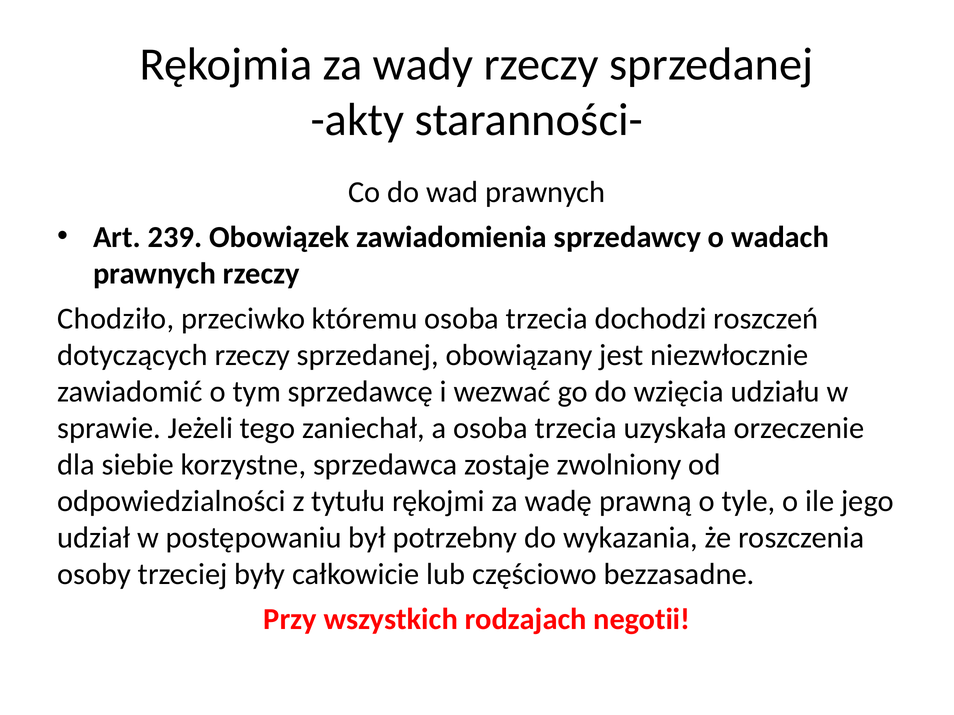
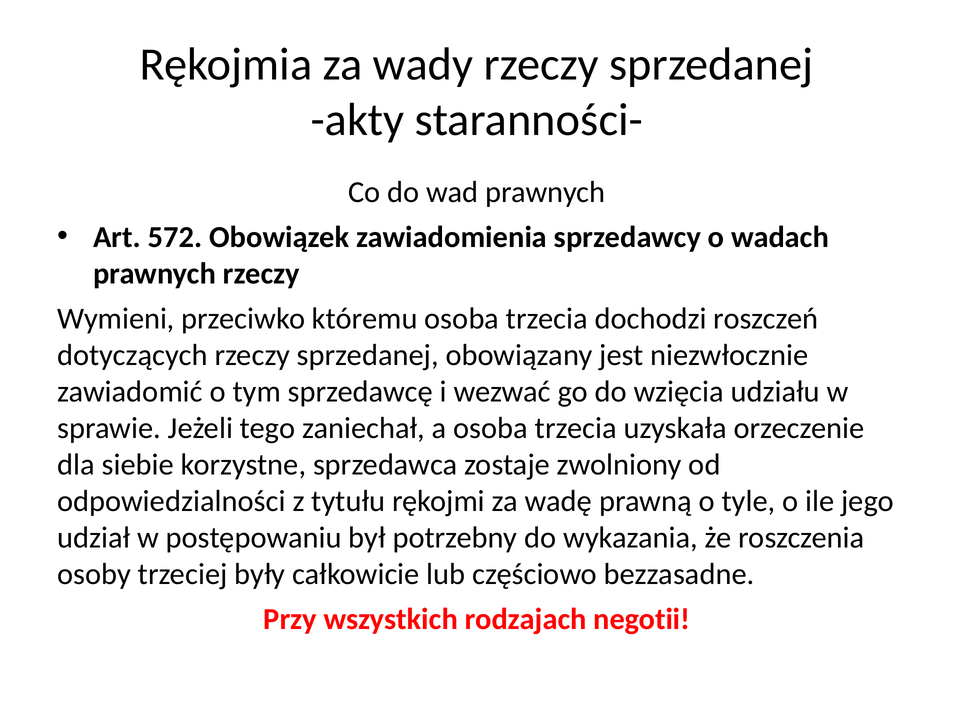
239: 239 -> 572 (175, 237)
Chodziło: Chodziło -> Wymieni (116, 319)
